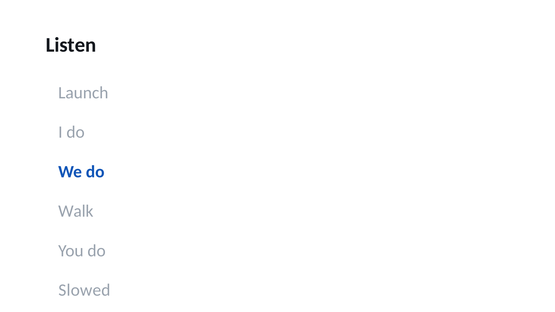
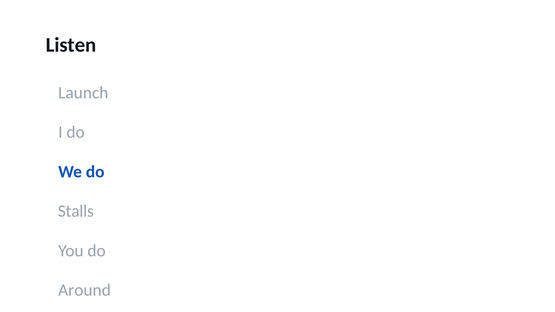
Walk: Walk -> Stalls (76, 211)
Slowed: Slowed -> Around (84, 290)
